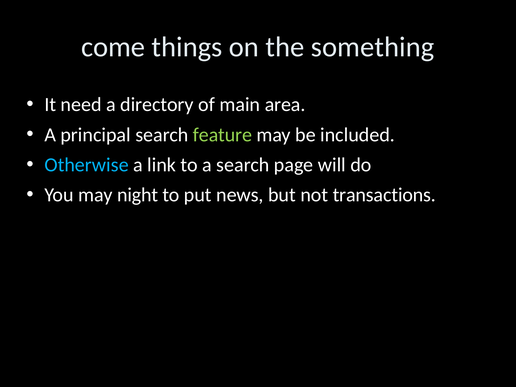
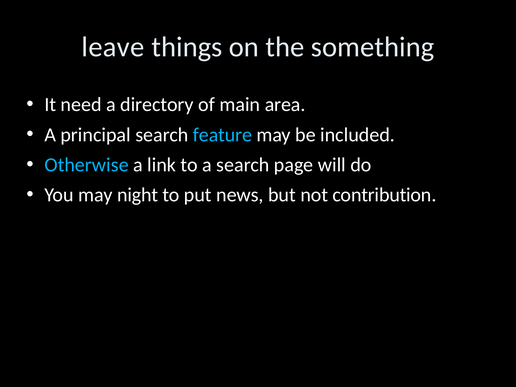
come: come -> leave (113, 47)
feature colour: light green -> light blue (222, 135)
transactions: transactions -> contribution (384, 195)
